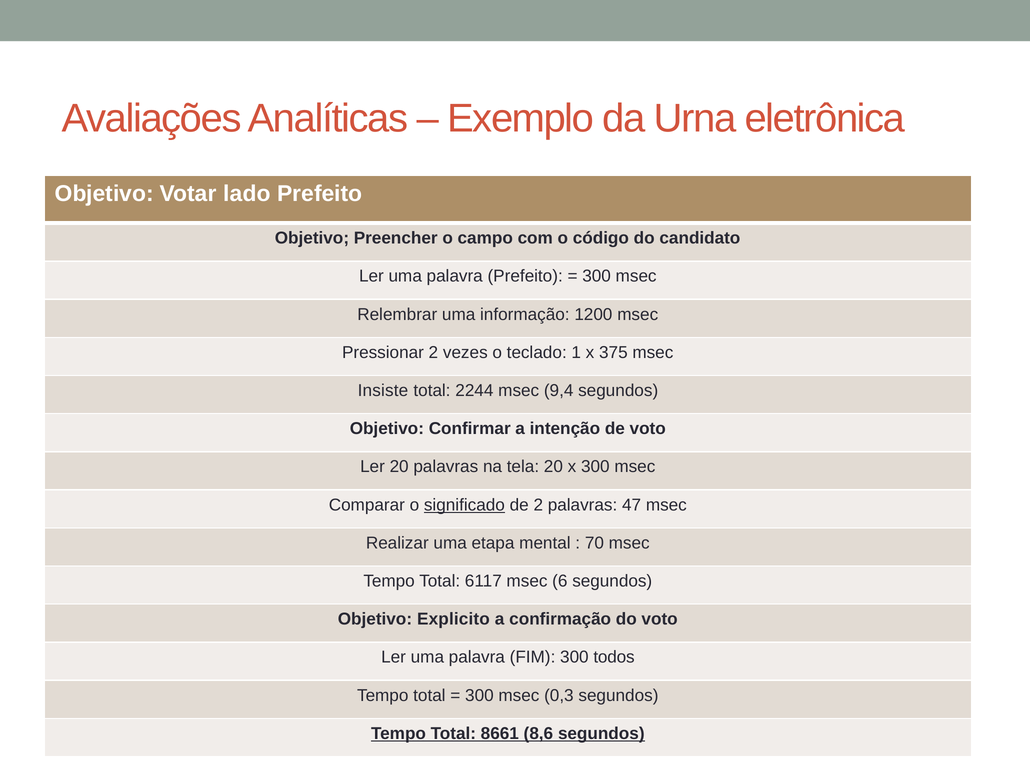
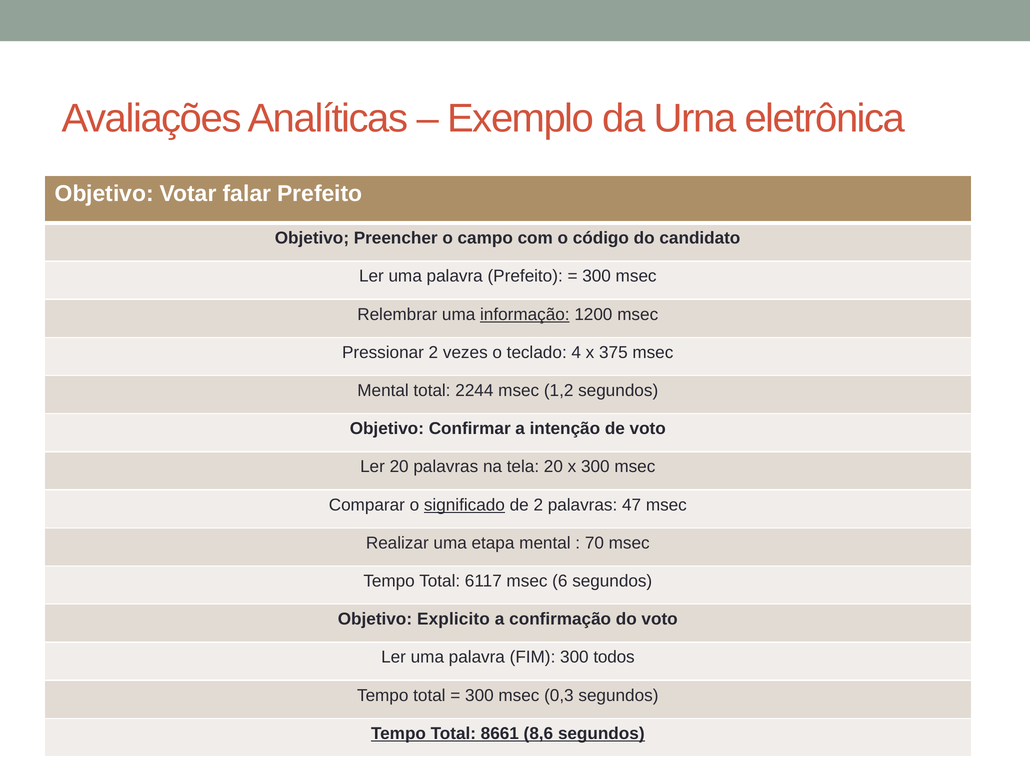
lado: lado -> falar (247, 194)
informação underline: none -> present (525, 314)
1: 1 -> 4 (576, 352)
Insiste: Insiste -> Mental (383, 390)
9,4: 9,4 -> 1,2 (559, 390)
